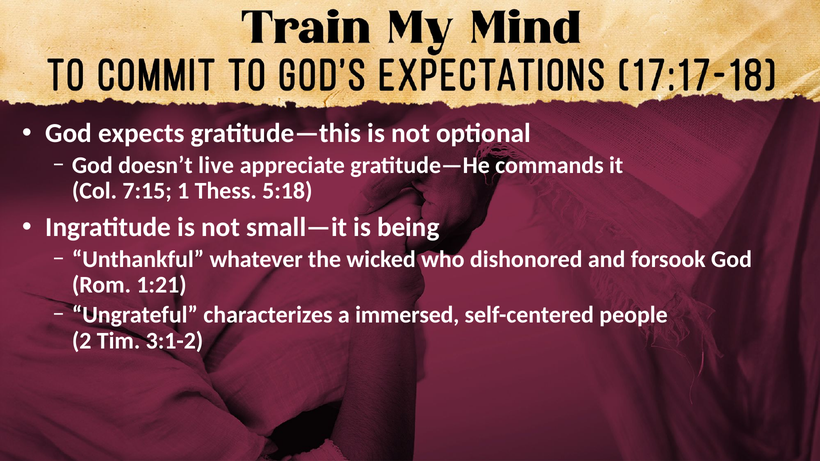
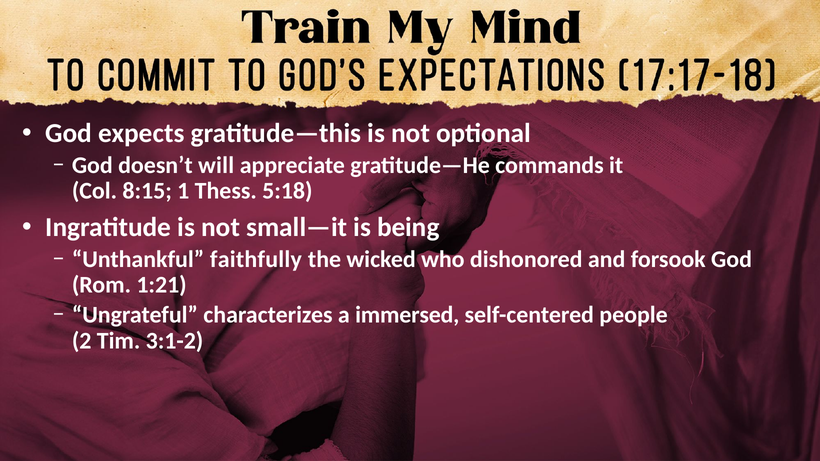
live: live -> will (216, 165)
7:15: 7:15 -> 8:15 (147, 191)
whatever: whatever -> faithfully (256, 259)
